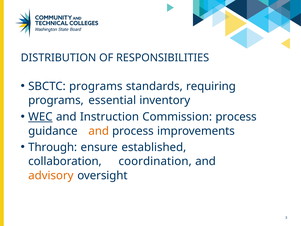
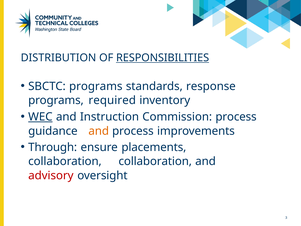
RESPONSIBILITIES underline: none -> present (163, 58)
requiring: requiring -> response (211, 86)
essential: essential -> required (112, 100)
established: established -> placements (154, 147)
collaboration coordination: coordination -> collaboration (155, 161)
advisory colour: orange -> red (51, 175)
